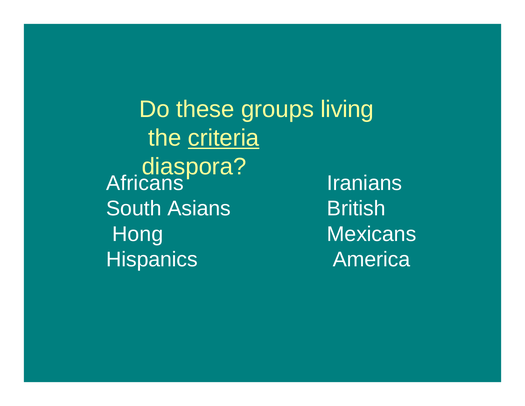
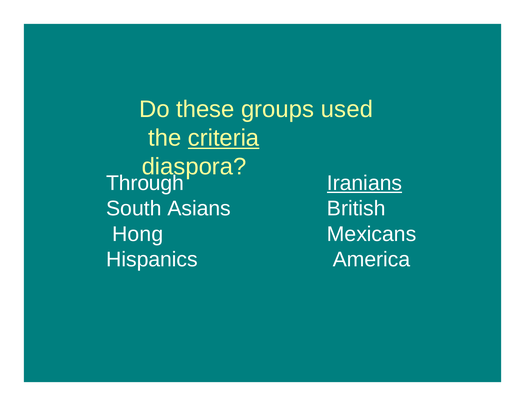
living: living -> used (347, 109)
Africans: Africans -> Through (145, 183)
Iranians underline: none -> present (365, 183)
